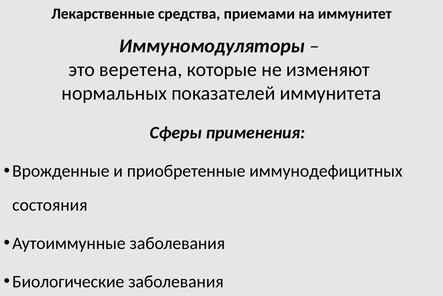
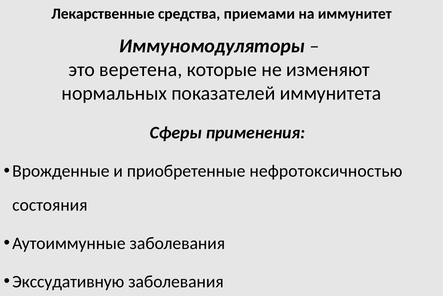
иммунодефицитных: иммунодефицитных -> нефротоксичностью (326, 171)
Биологические: Биологические -> Экссудативную (68, 281)
